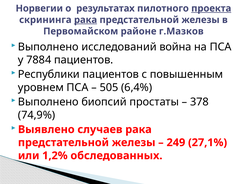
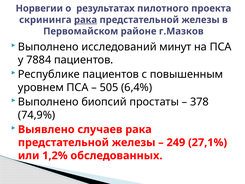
проекта underline: present -> none (211, 8)
война: война -> минут (175, 47)
Республики: Республики -> Республике (49, 74)
